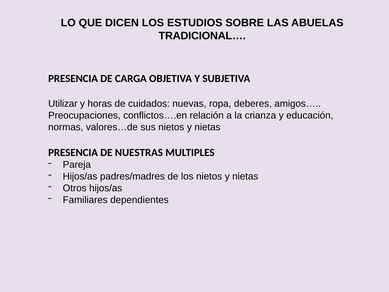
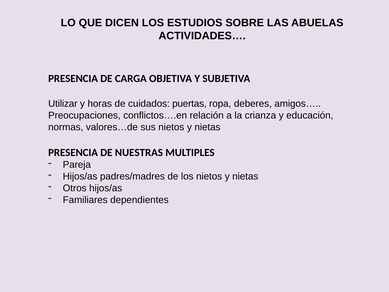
TRADICIONAL…: TRADICIONAL… -> ACTIVIDADES… (202, 36)
nuevas: nuevas -> puertas (189, 104)
